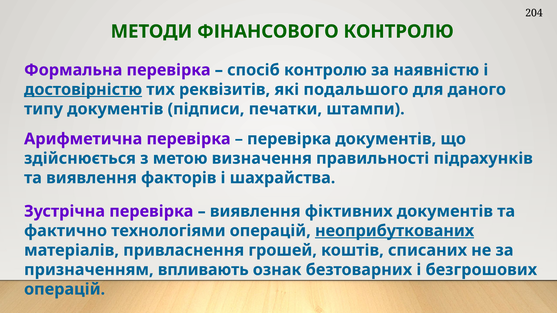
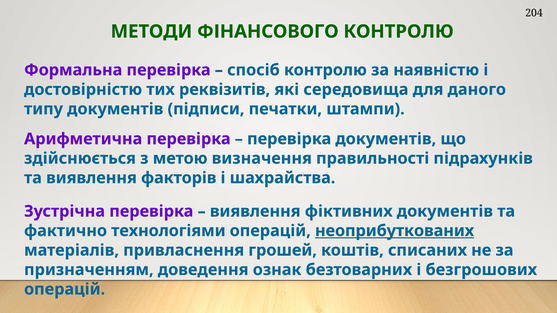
достовірністю underline: present -> none (83, 90)
подальшого: подальшого -> середовища (356, 90)
впливають: впливають -> доведення (203, 270)
